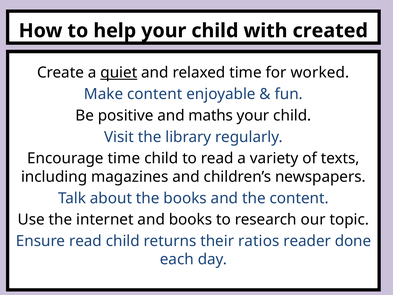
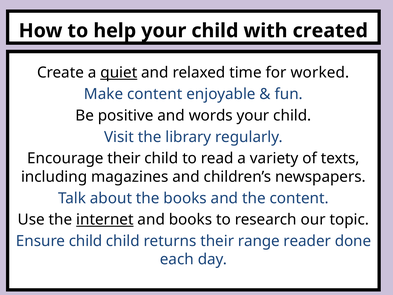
maths: maths -> words (211, 115)
Encourage time: time -> their (124, 158)
internet underline: none -> present (105, 219)
Ensure read: read -> child (86, 241)
ratios: ratios -> range (259, 241)
